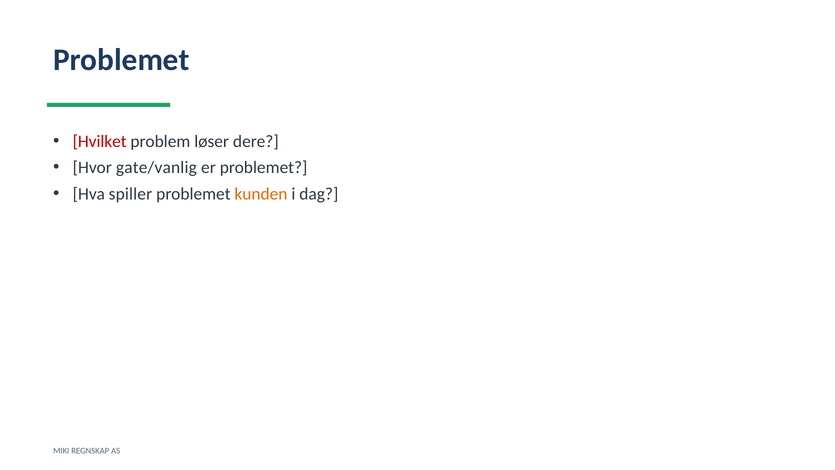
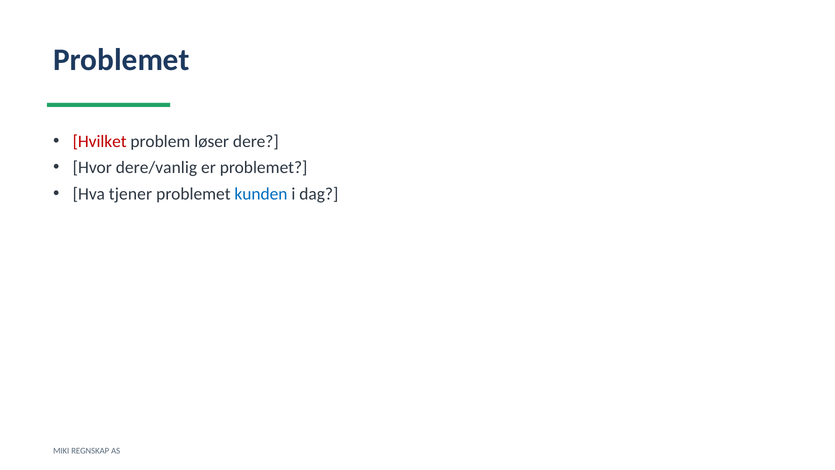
gate/vanlig: gate/vanlig -> dere/vanlig (156, 168)
spiller: spiller -> tjener (130, 194)
kunden colour: orange -> blue (261, 194)
